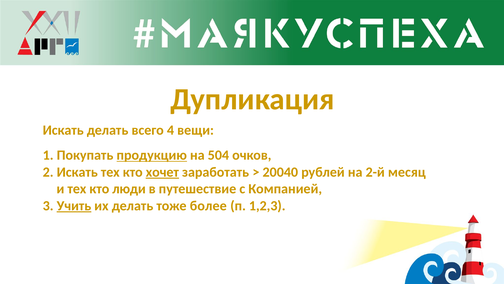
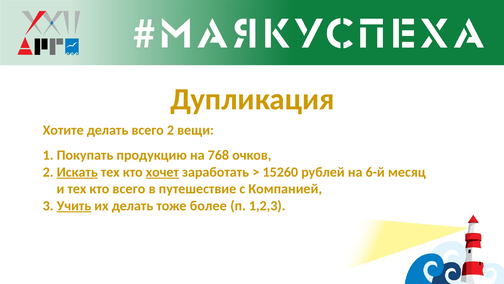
Искать: Искать -> Хотите (63, 130)
всего 4: 4 -> 2 (170, 130)
продукцию underline: present -> none (152, 155)
504: 504 -> 768 (218, 155)
Искать underline: none -> present (77, 172)
20040: 20040 -> 15260 (280, 172)
2-й: 2-й -> 6-й (375, 172)
кто люди: люди -> всего (129, 189)
